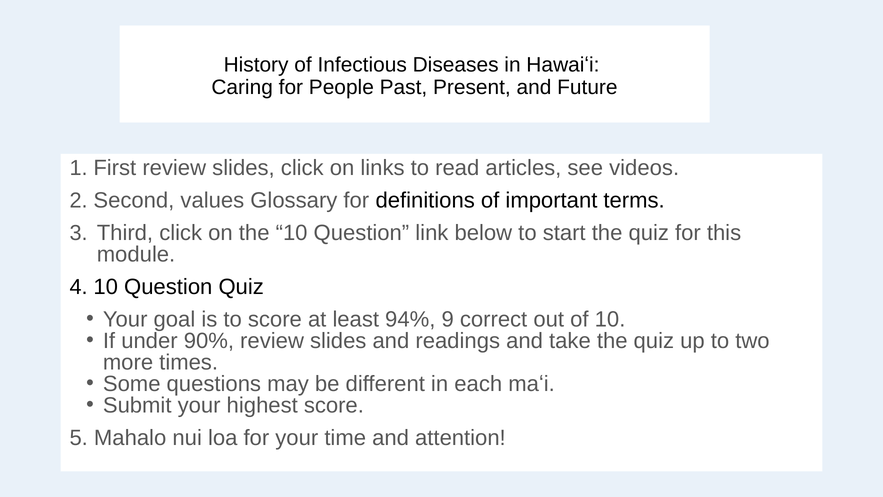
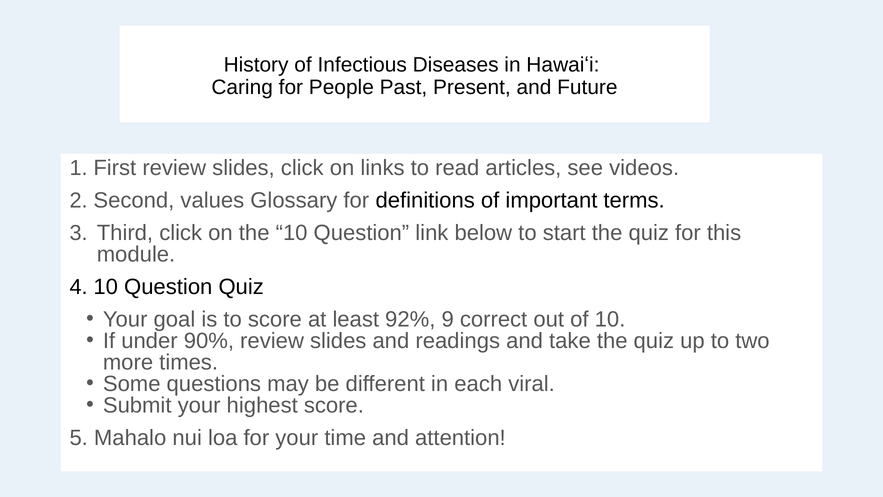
94%: 94% -> 92% (410, 319)
maʻi: maʻi -> viral (532, 384)
